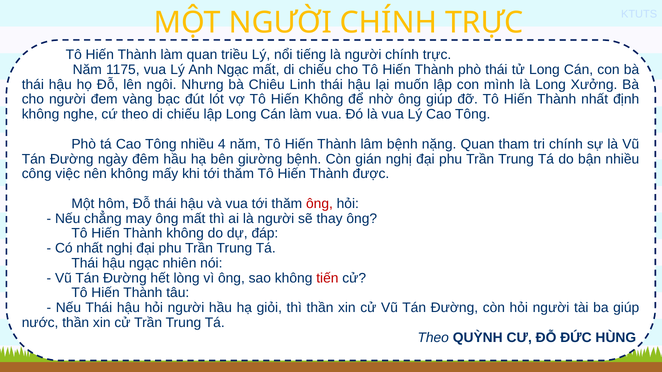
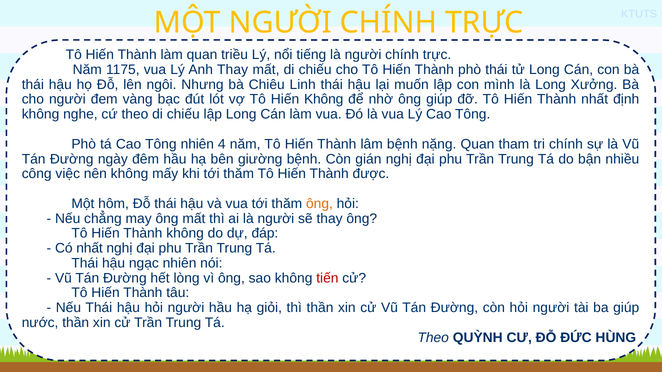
Anh Ngạc: Ngạc -> Thay (233, 70)
Tông nhiều: nhiều -> nhiên (197, 144)
ông colour: red -> orange (319, 204)
